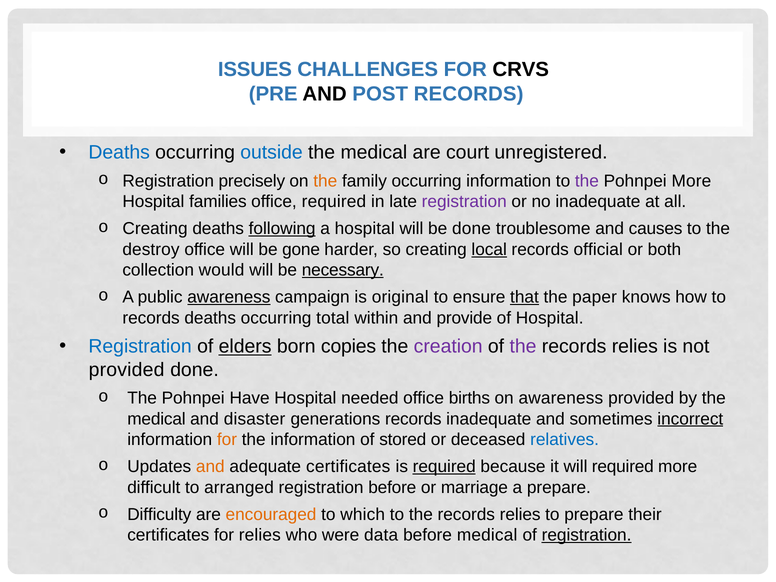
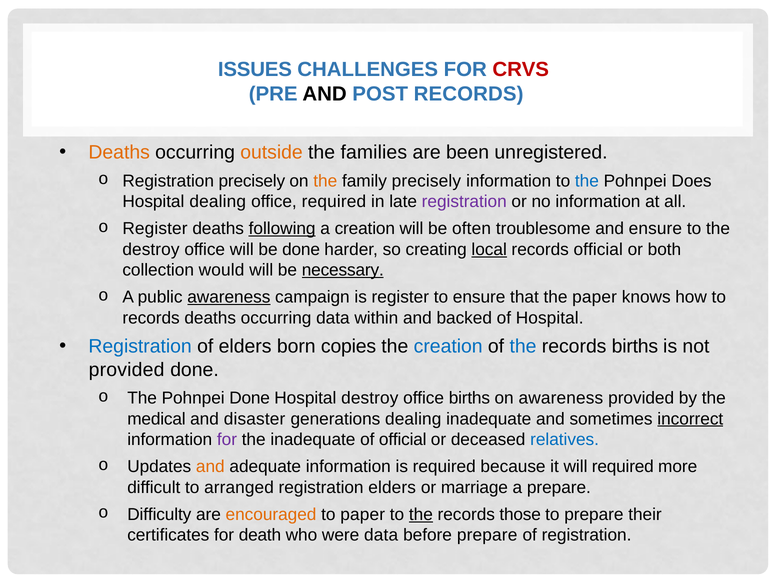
CRVS colour: black -> red (521, 70)
Deaths colour: blue -> orange (119, 153)
outside colour: blue -> orange (272, 153)
medical: medical -> families (374, 153)
court: court -> been (468, 153)
family occurring: occurring -> precisely (426, 181)
the colour: purple -> blue (587, 181)
Pohnpei More: More -> Does (692, 181)
Hospital families: families -> dealing (218, 202)
no inadequate: inadequate -> information (598, 202)
Creating: Creating -> Register (155, 229)
a hospital: hospital -> creation (365, 229)
be done: done -> often (471, 229)
and causes: causes -> ensure (655, 229)
be gone: gone -> done (301, 249)
is original: original -> register (400, 297)
that underline: present -> none (524, 297)
occurring total: total -> data (333, 318)
provide: provide -> backed (464, 318)
elders underline: present -> none (245, 347)
creation colour: purple -> blue (448, 347)
the colour: purple -> blue (523, 347)
relies: relies -> births (635, 347)
Pohnpei Have: Have -> Done (250, 398)
Hospital needed: needed -> destroy (370, 398)
generations records: records -> dealing (413, 419)
for colour: orange -> purple (227, 440)
the information: information -> inadequate (313, 440)
of stored: stored -> official (403, 440)
adequate certificates: certificates -> information (348, 467)
required underline: present -> none (444, 467)
registration before: before -> elders (392, 487)
to which: which -> paper (363, 515)
the underline: none -> present (421, 515)
relies: relies -> those (520, 515)
for relies: relies -> death (260, 535)
before medical: medical -> prepare (487, 535)
registration underline: present -> none (587, 535)
